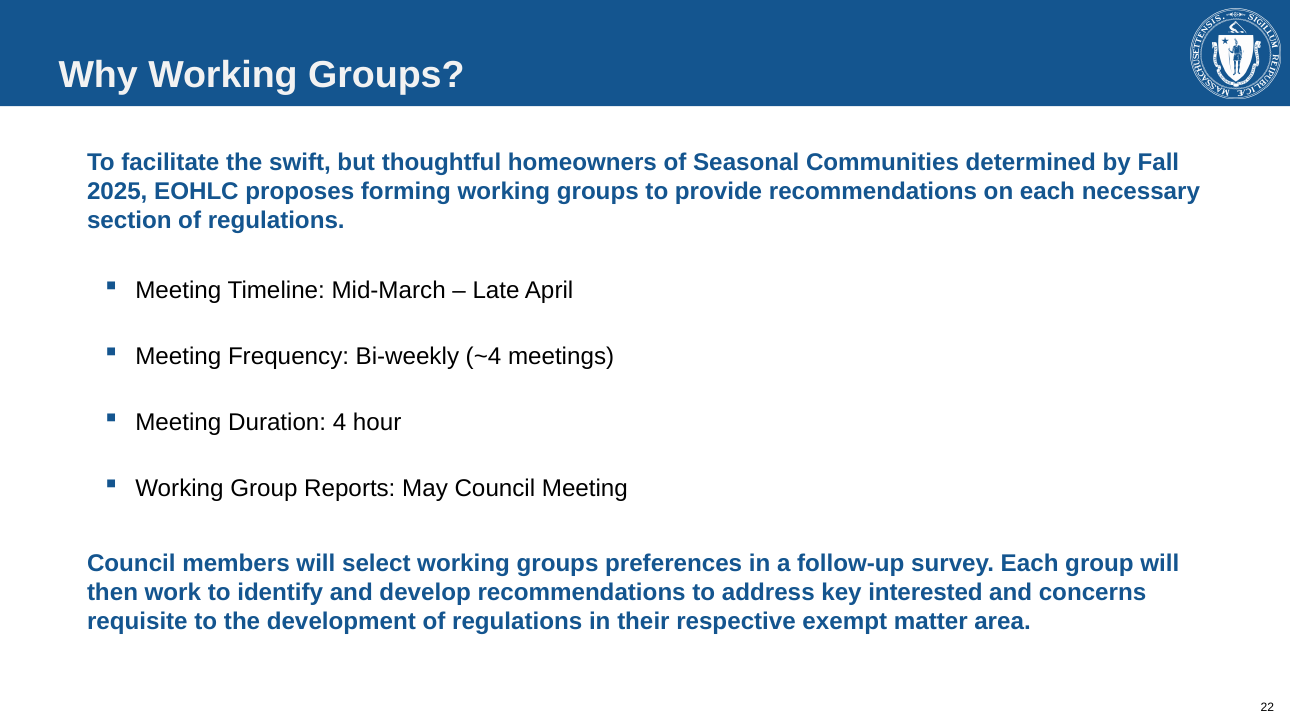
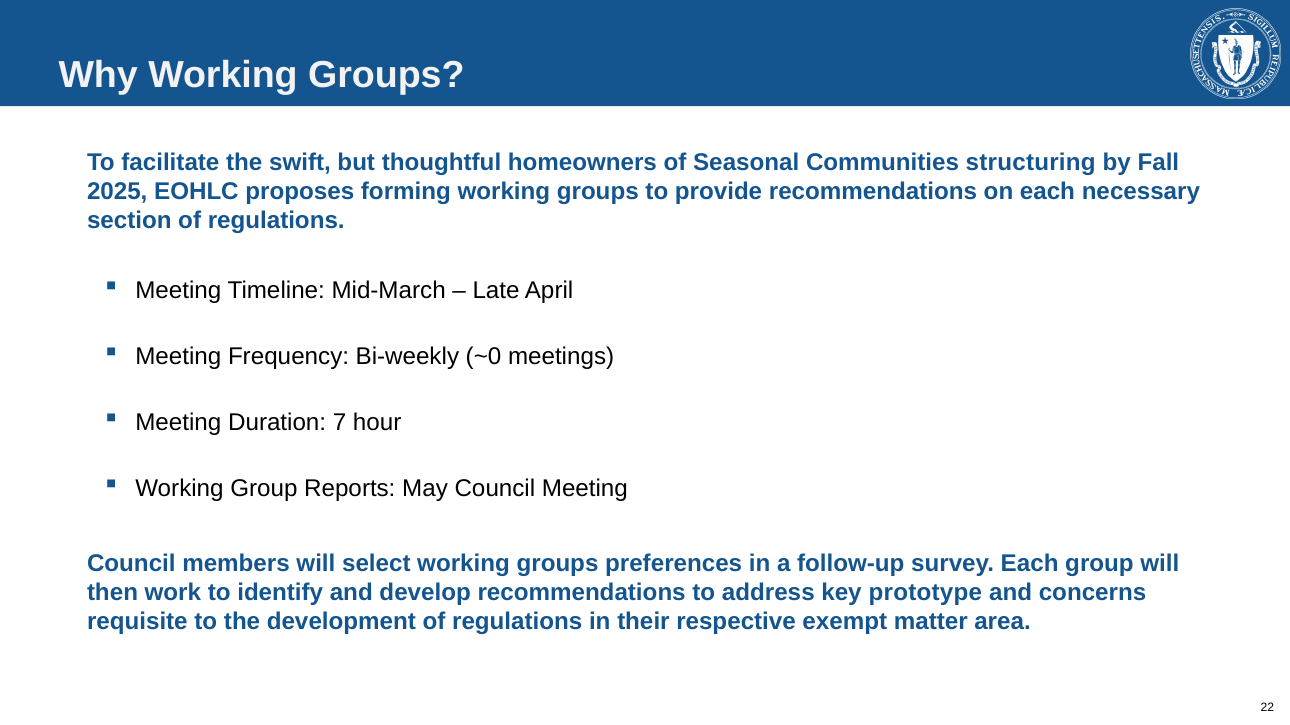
determined: determined -> structuring (1031, 163)
~4: ~4 -> ~0 (484, 357)
4: 4 -> 7 (340, 423)
interested: interested -> prototype (925, 593)
